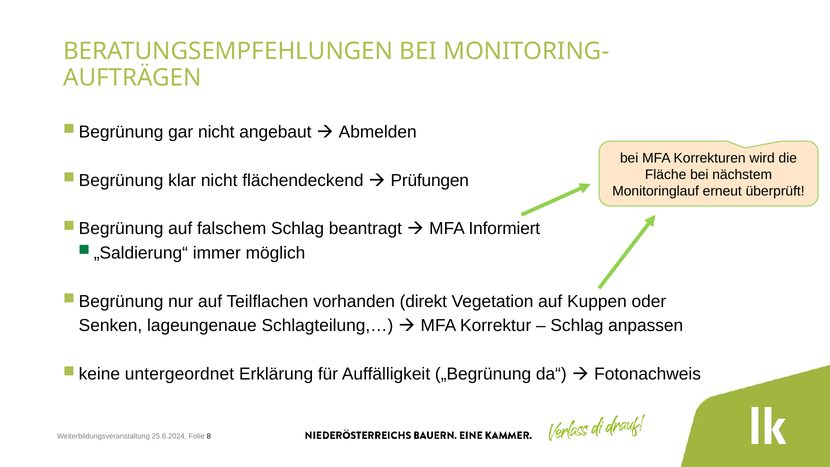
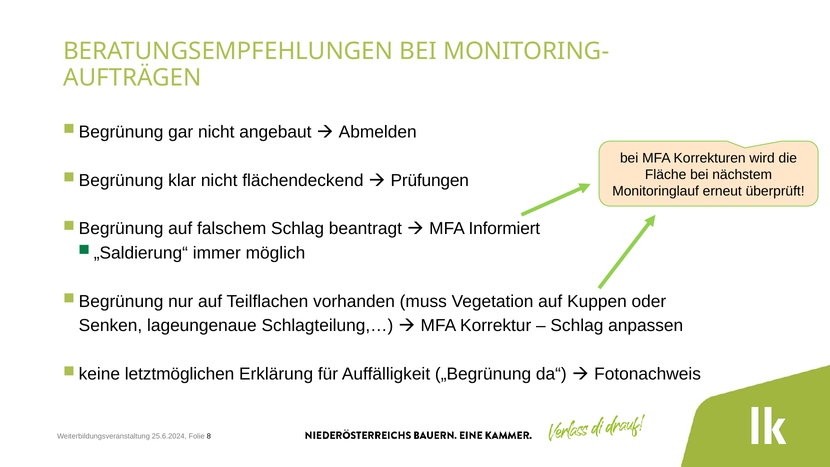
direkt: direkt -> muss (423, 301)
untergeordnet: untergeordnet -> letztmöglichen (180, 374)
